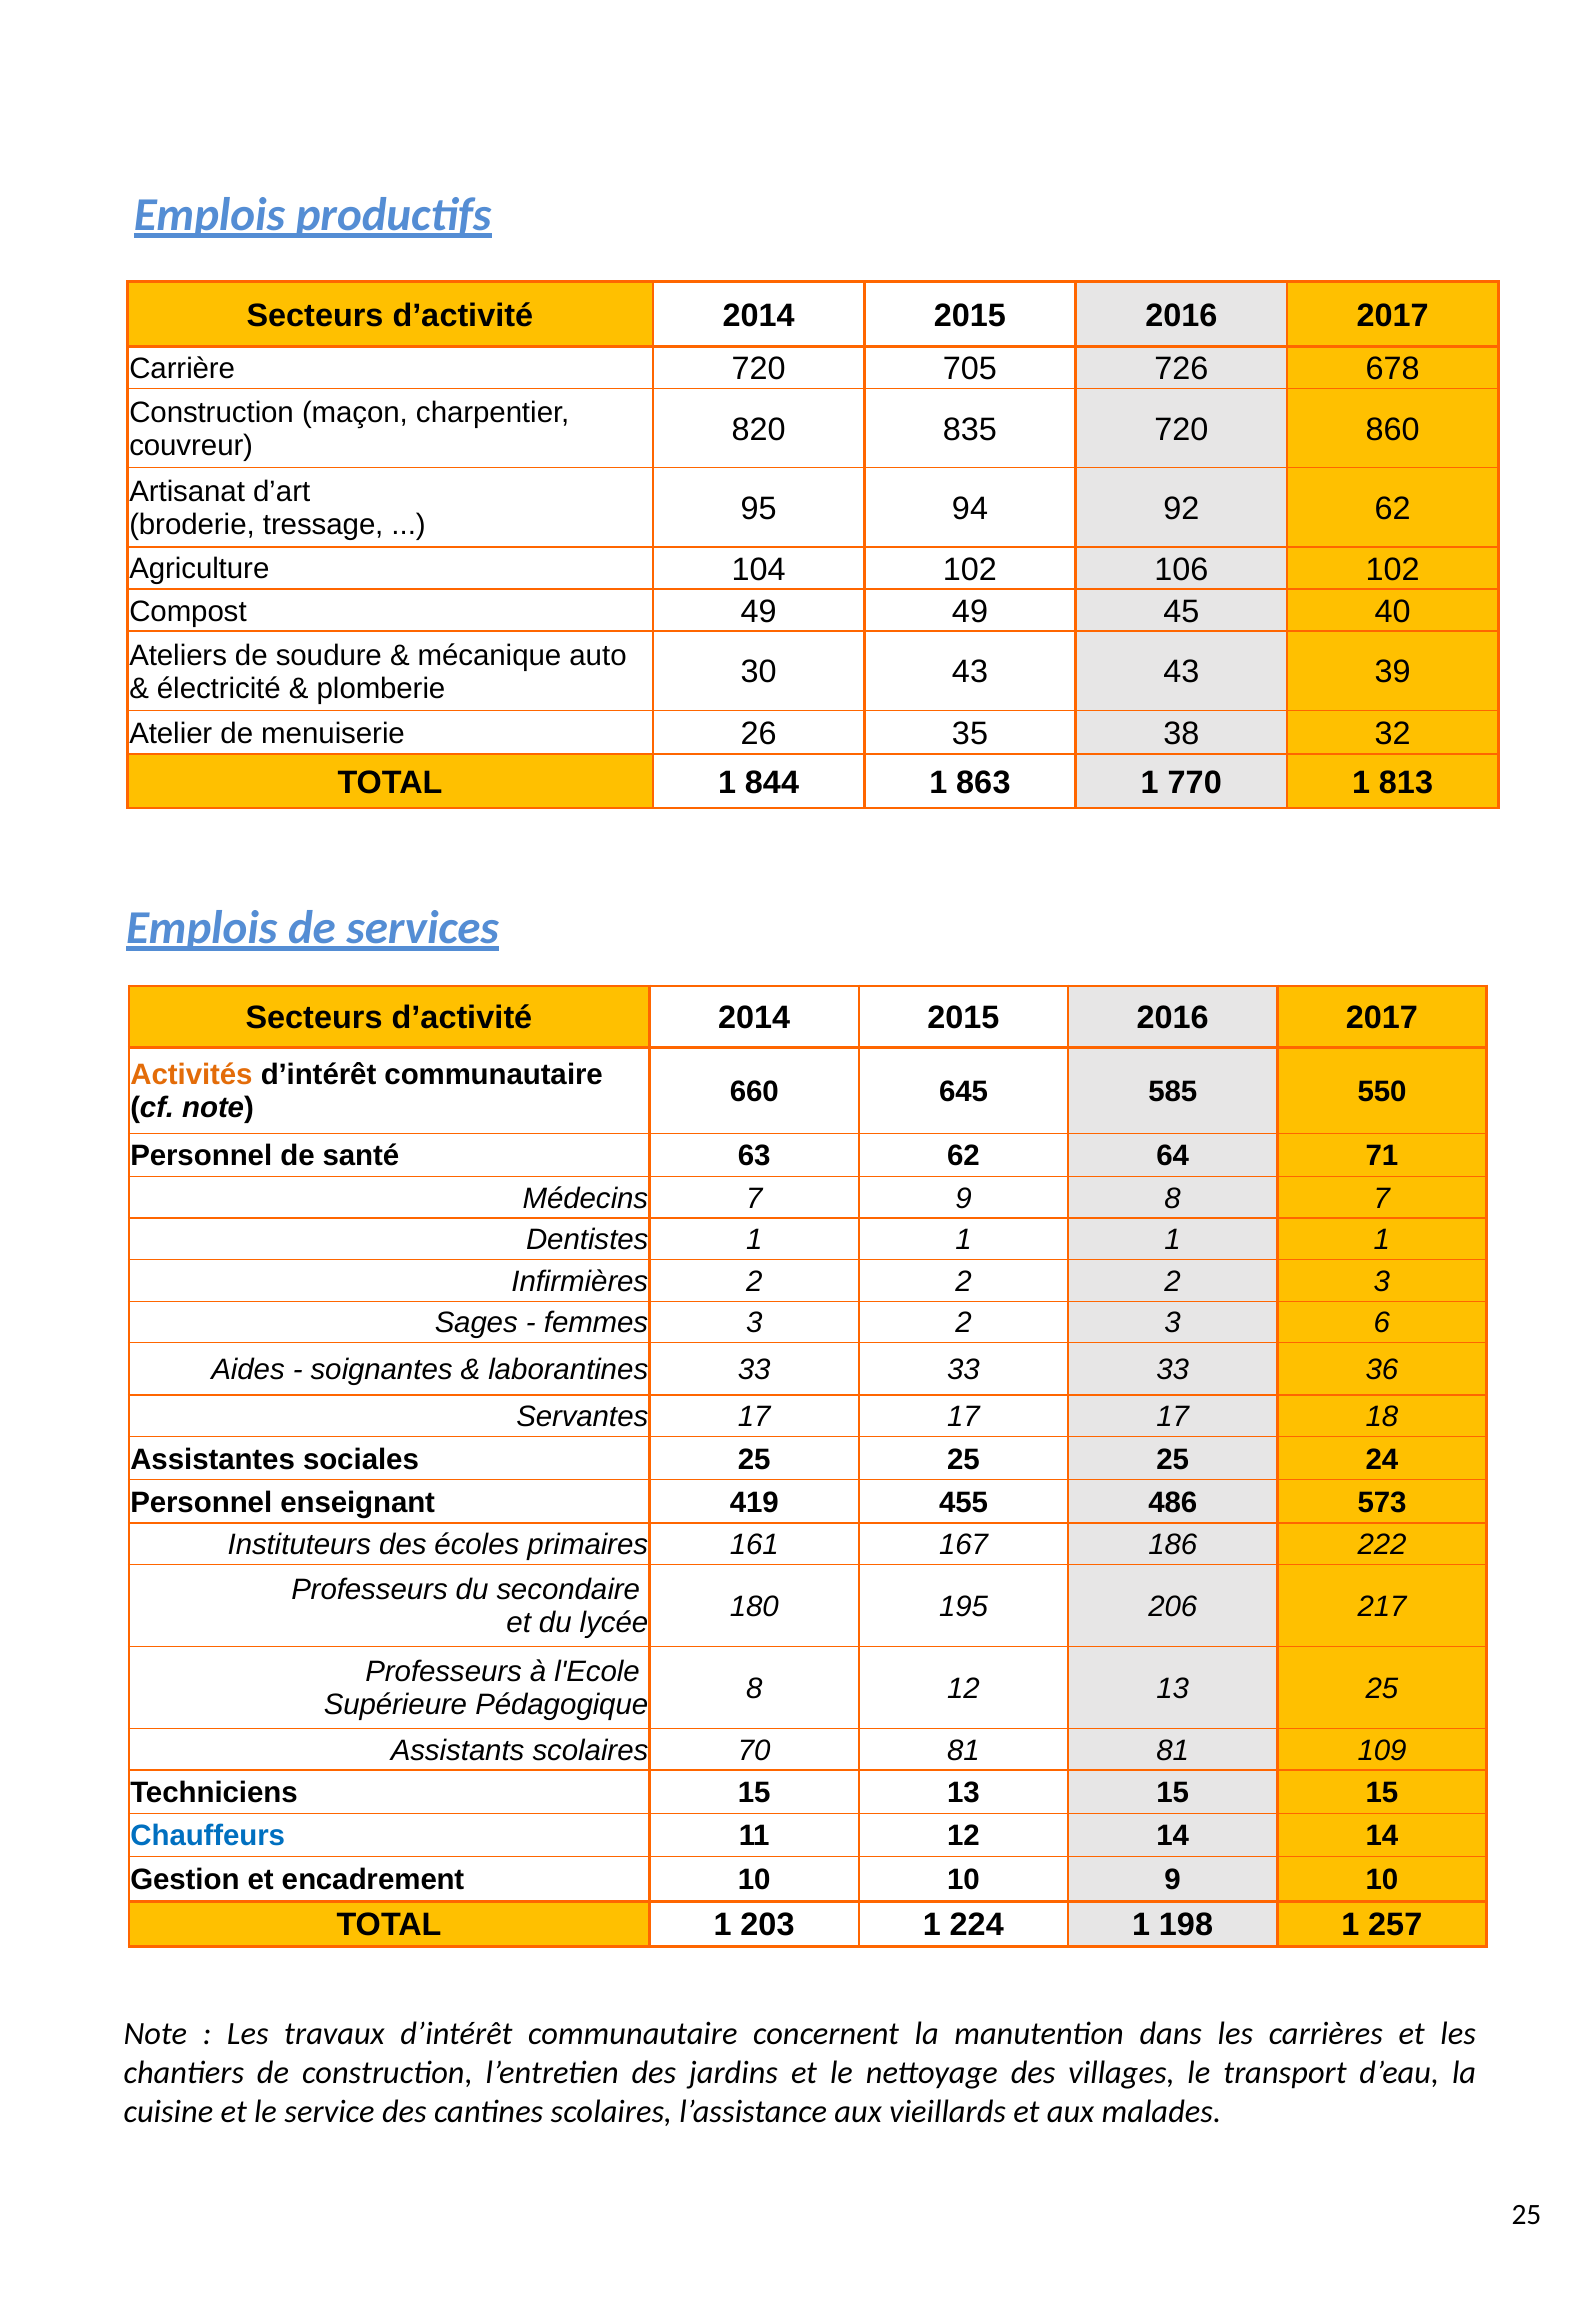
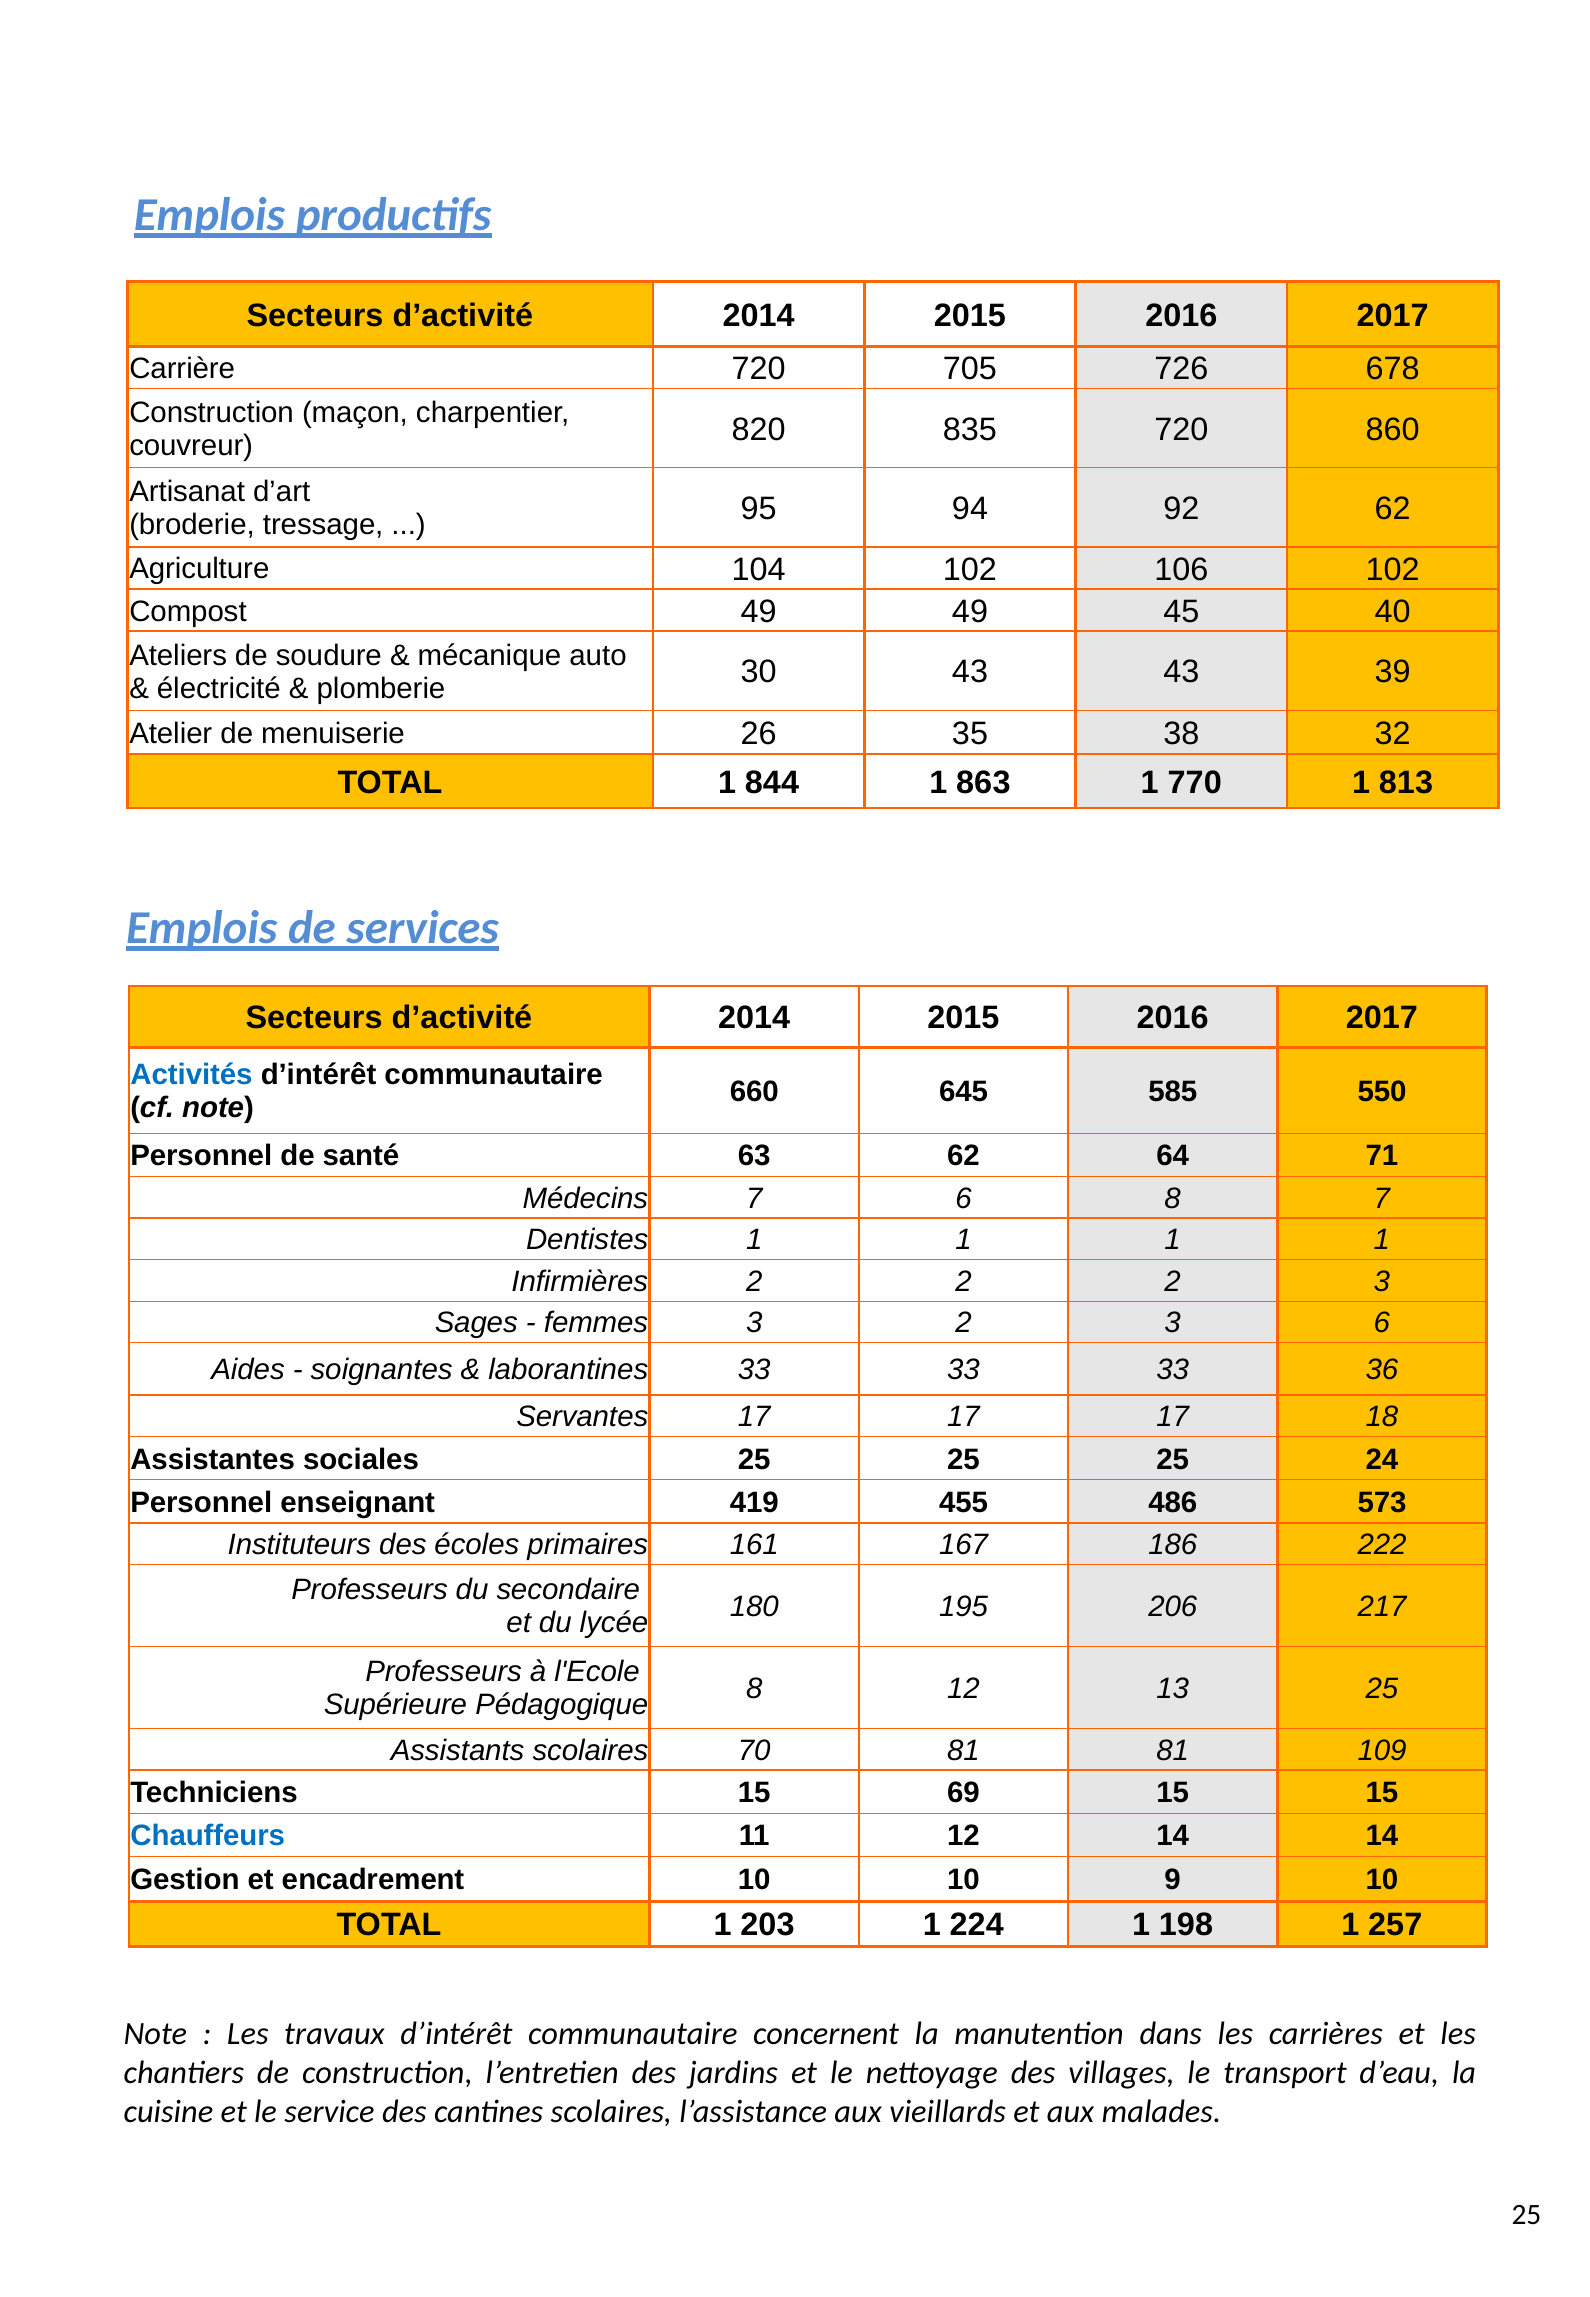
Activités colour: orange -> blue (192, 1075)
7 9: 9 -> 6 (963, 1198)
15 13: 13 -> 69 (964, 1792)
